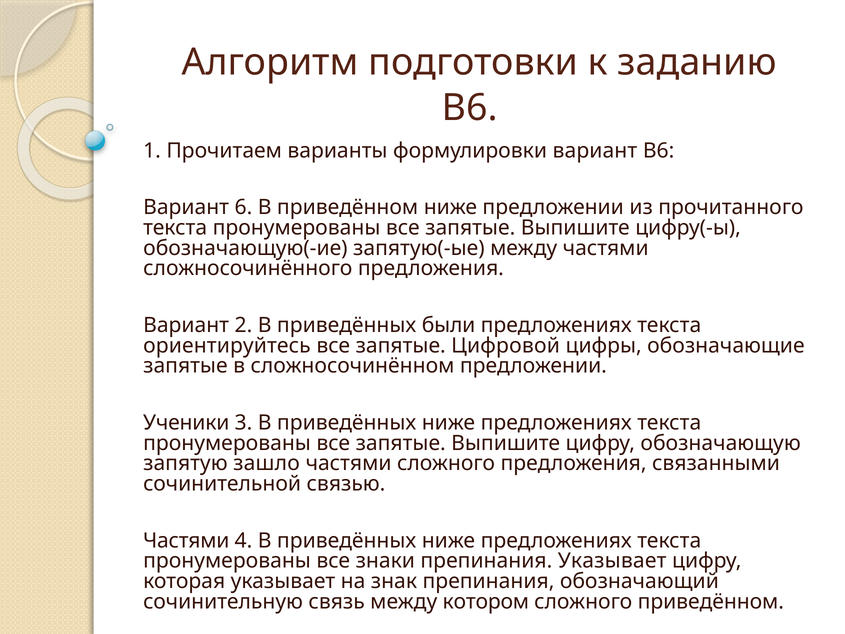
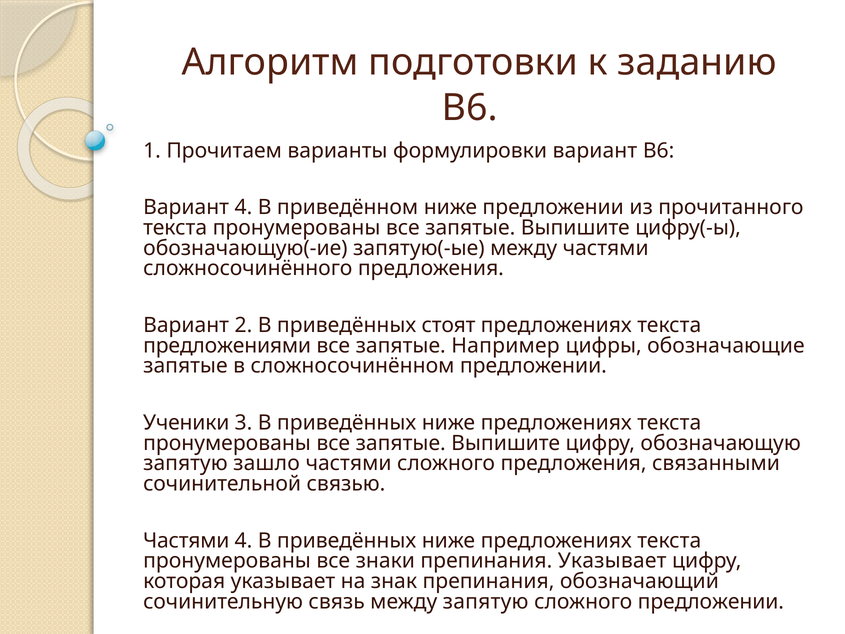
Вариант 6: 6 -> 4 (243, 207)
были: были -> стоят (449, 325)
ориентируйтесь: ориентируйтесь -> предложениями (227, 345)
Цифровой: Цифровой -> Например (506, 345)
между котором: котором -> запятую (486, 601)
сложного приведённом: приведённом -> предложении (711, 601)
